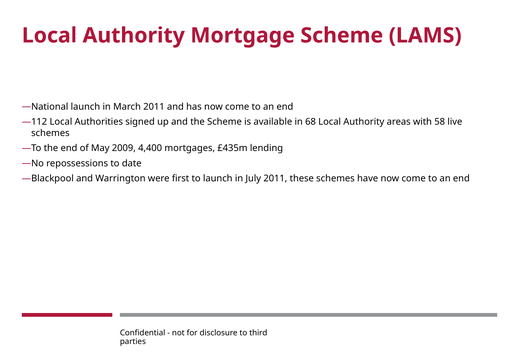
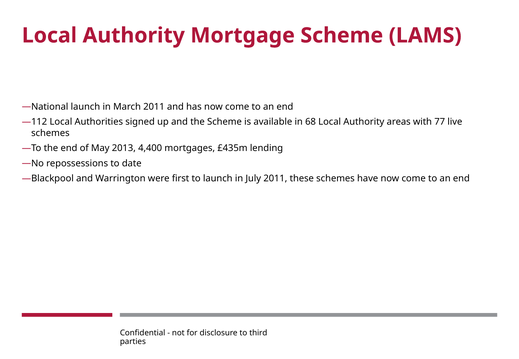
58: 58 -> 77 (440, 122)
2009: 2009 -> 2013 (124, 148)
